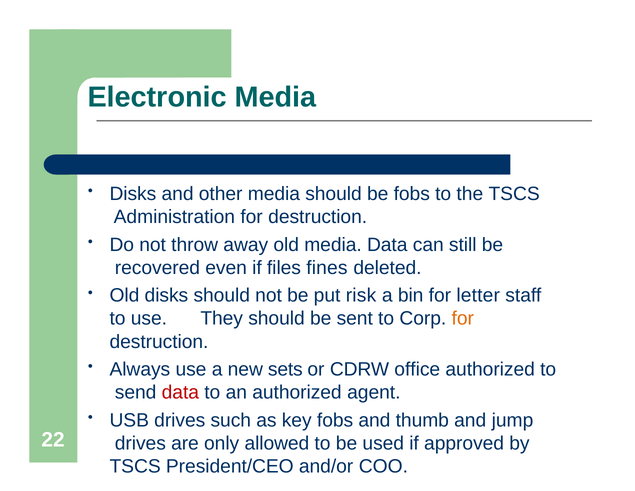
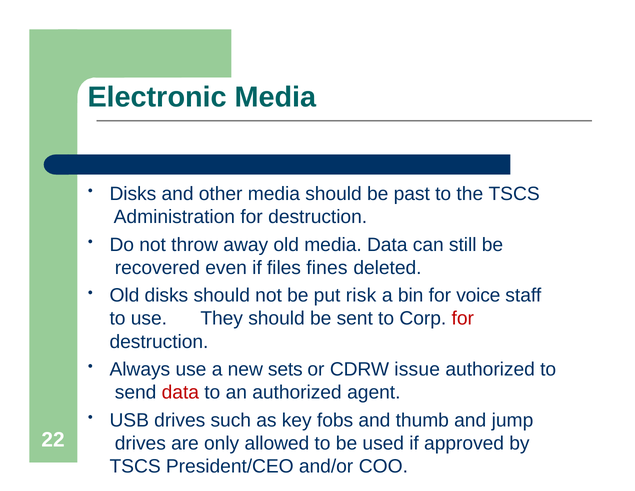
be fobs: fobs -> past (412, 194)
letter: letter -> voice (478, 295)
for colour: orange -> red (463, 318)
office: office -> issue (417, 369)
